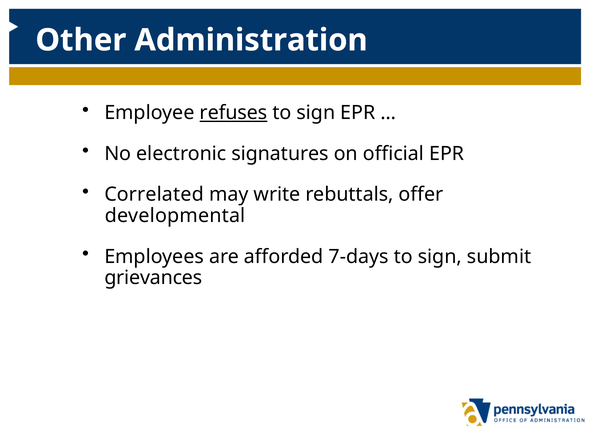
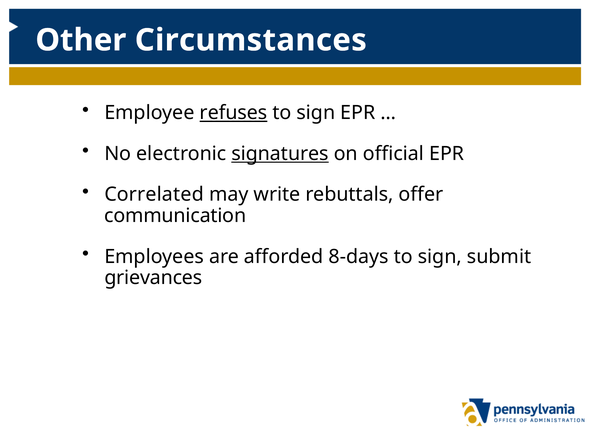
Administration: Administration -> Circumstances (251, 40)
signatures underline: none -> present (280, 154)
developmental: developmental -> communication (175, 216)
7-days: 7-days -> 8-days (359, 257)
